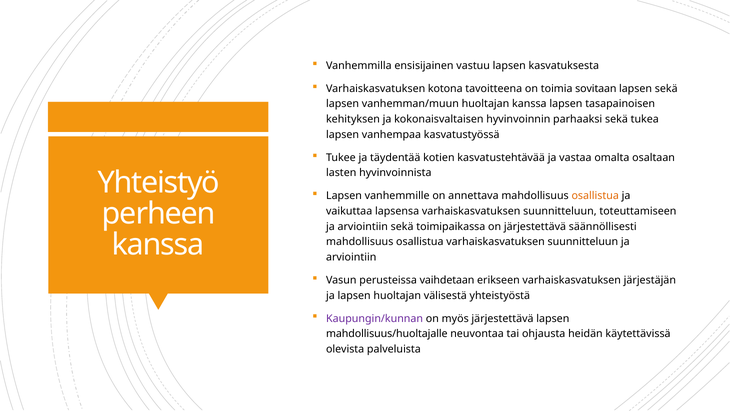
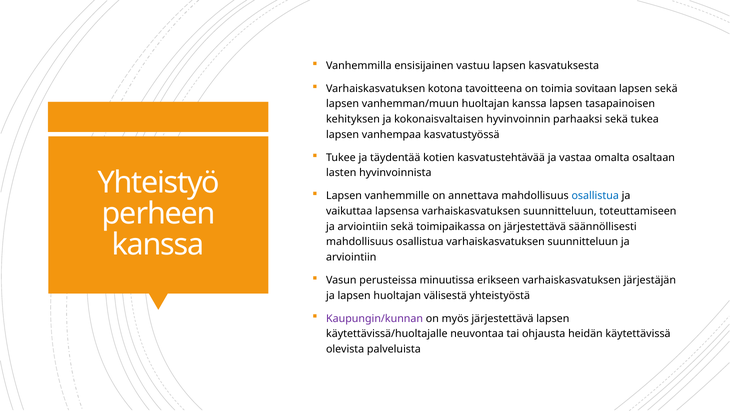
osallistua colour: orange -> blue (595, 196)
vaihdetaan: vaihdetaan -> minuutissa (447, 280)
mahdollisuus/huoltajalle: mahdollisuus/huoltajalle -> käytettävissä/huoltajalle (387, 334)
